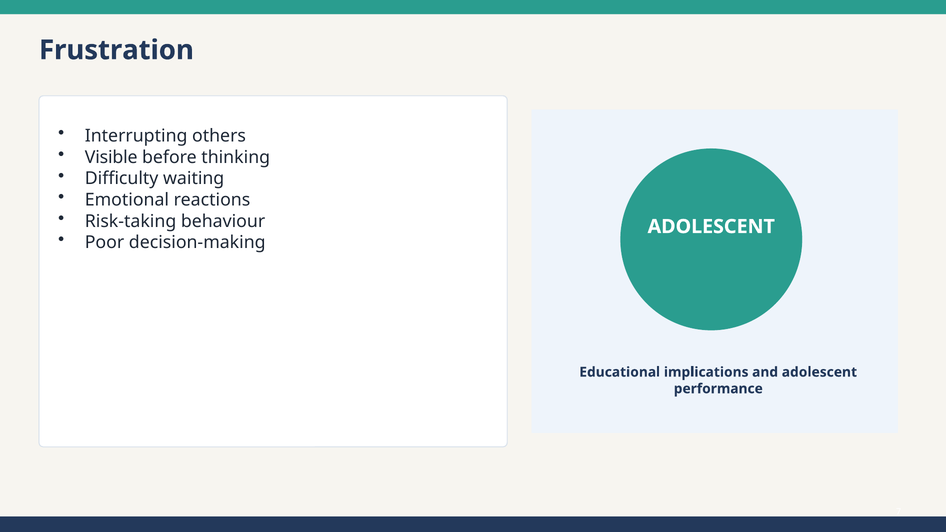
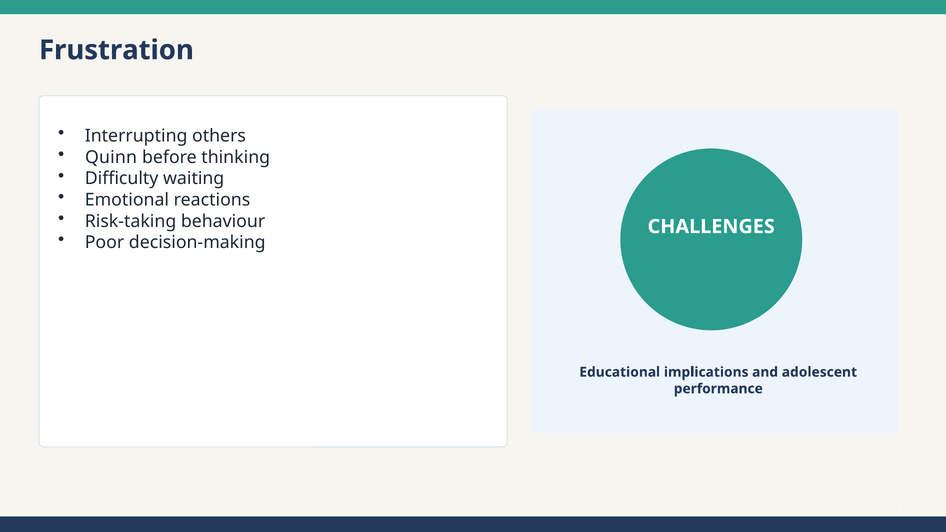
Visible: Visible -> Quinn (111, 157)
ADOLESCENT: ADOLESCENT -> CHALLENGES (711, 227)
